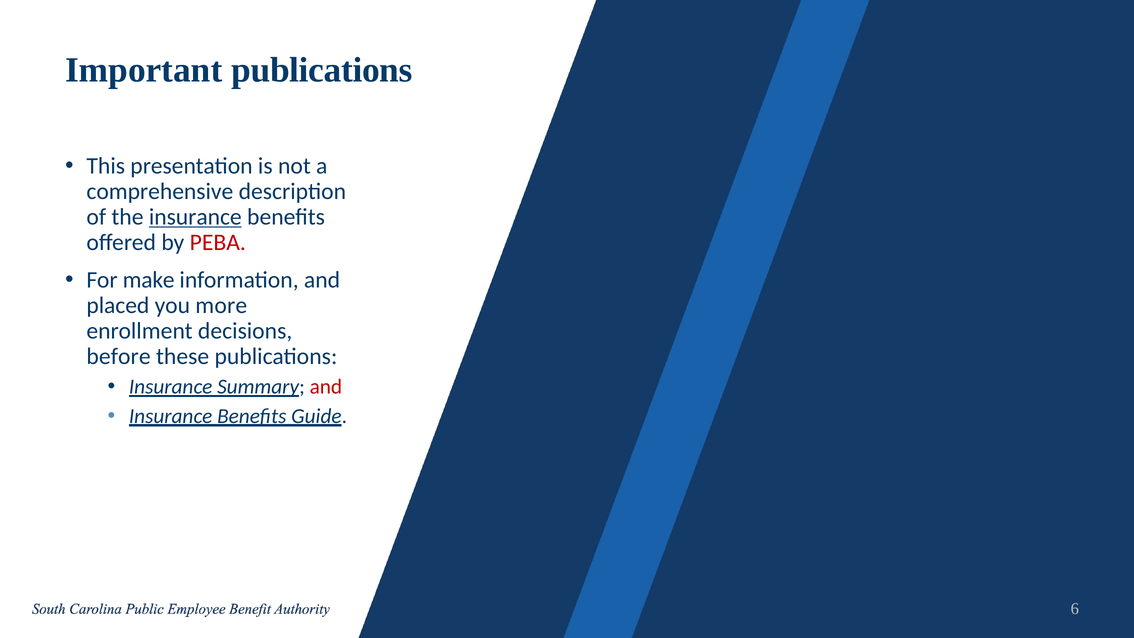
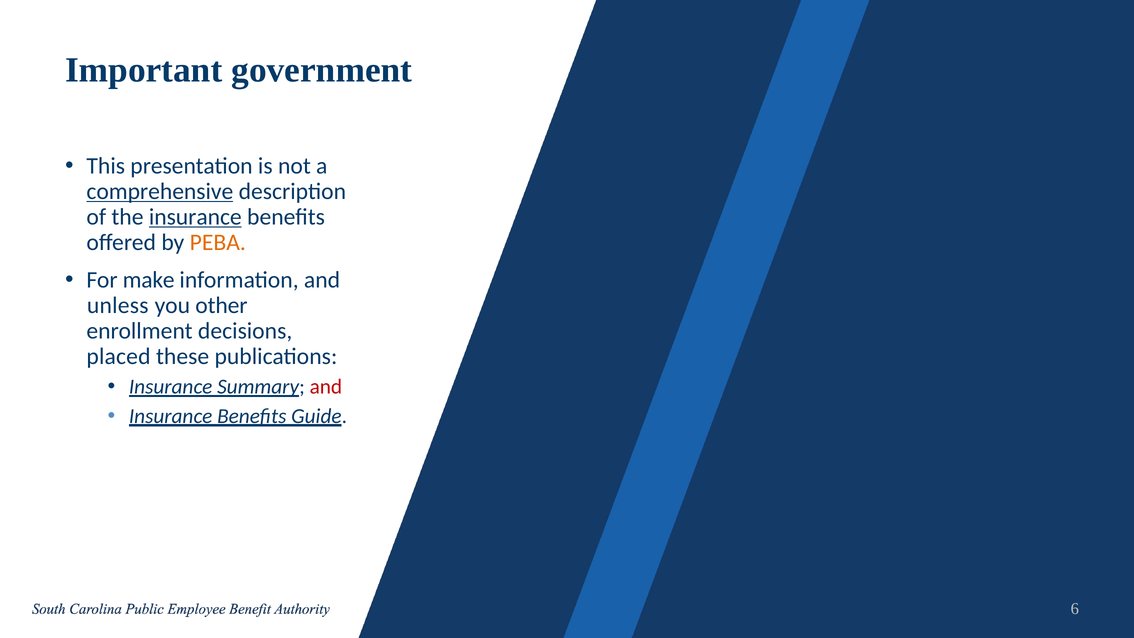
Important publications: publications -> government (322, 70)
comprehensive underline: none -> present (160, 191)
PEBA colour: red -> orange (218, 242)
placed: placed -> unless (118, 305)
more: more -> other (221, 305)
before: before -> placed (119, 356)
